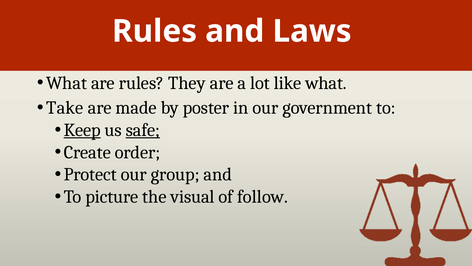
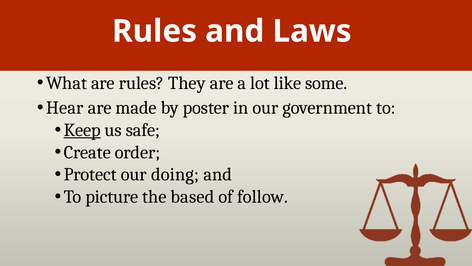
like what: what -> some (326, 83)
Take: Take -> Hear (65, 108)
safe underline: present -> none (143, 130)
group: group -> doing (175, 174)
visual: visual -> based (192, 196)
